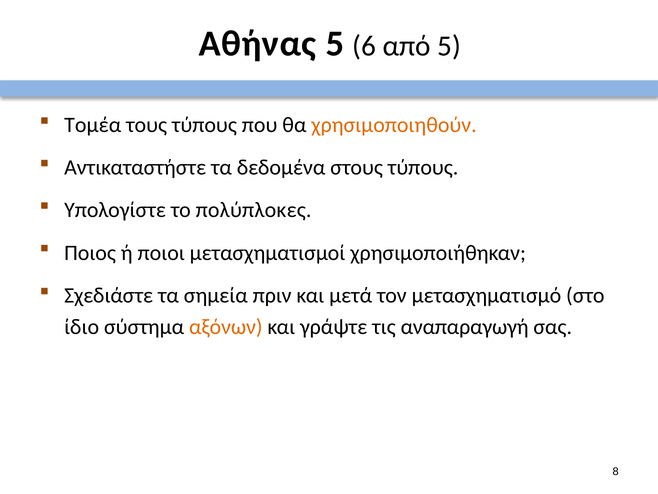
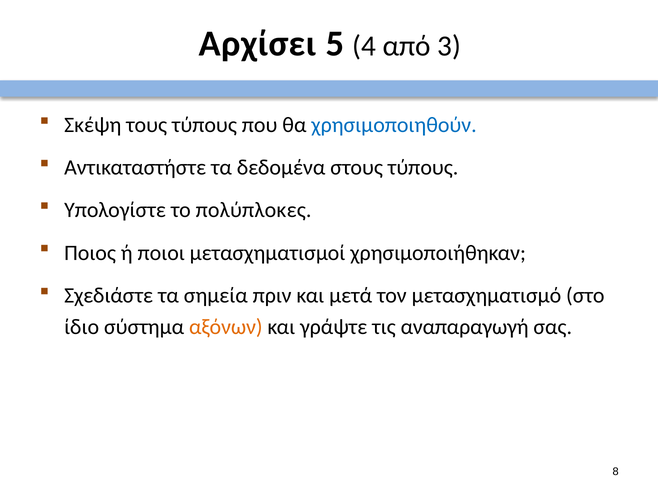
Αθήνας: Αθήνας -> Αρχίσει (258, 44)
6: 6 -> 4 (364, 46)
από 5: 5 -> 3 (449, 46)
Τομέα: Τομέα -> Σκέψη (93, 125)
χρησιμοποιηθούν colour: orange -> blue (394, 125)
